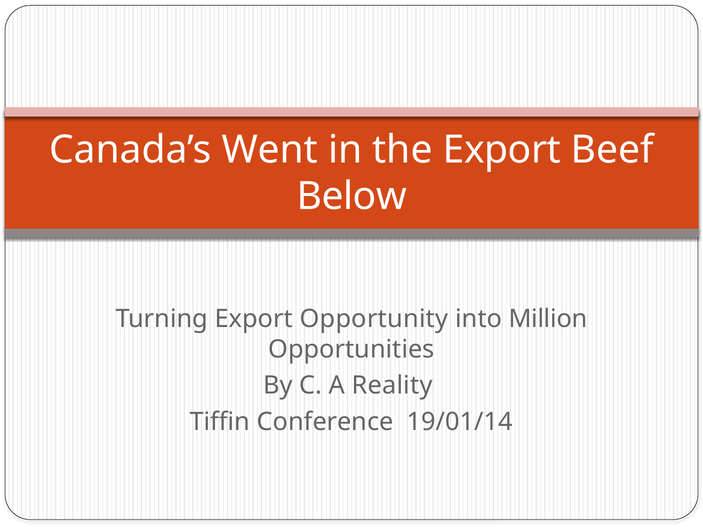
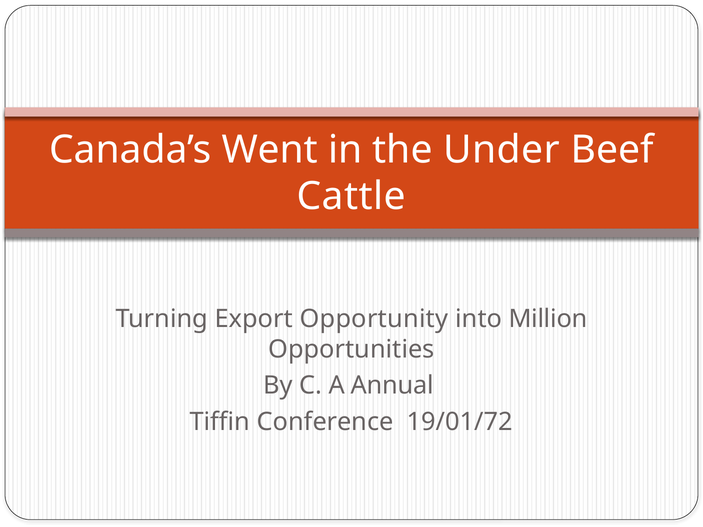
the Export: Export -> Under (501, 150)
Below: Below -> Cattle (351, 197)
Reality: Reality -> Annual (392, 386)
19/01/14: 19/01/14 -> 19/01/72 (460, 422)
